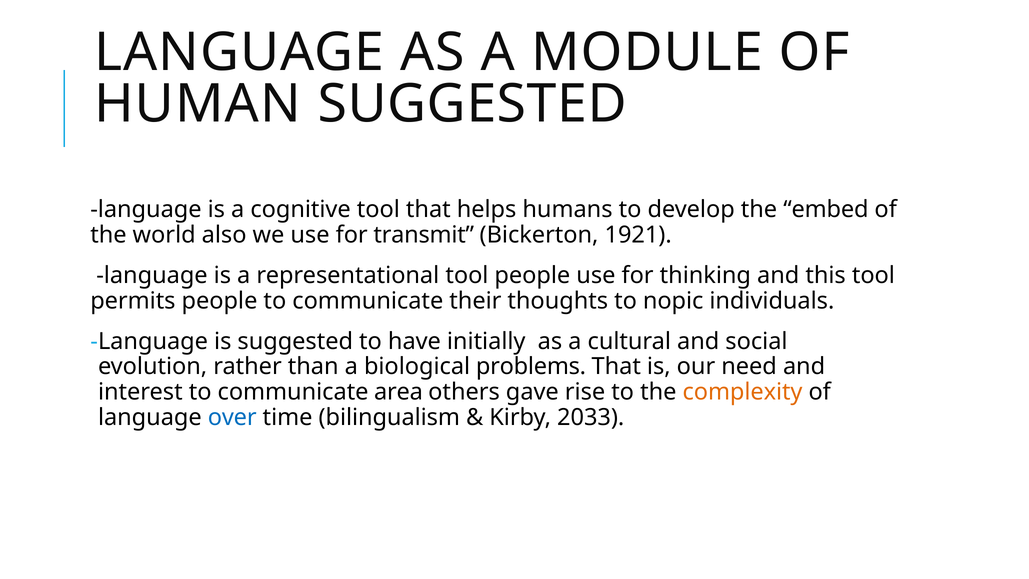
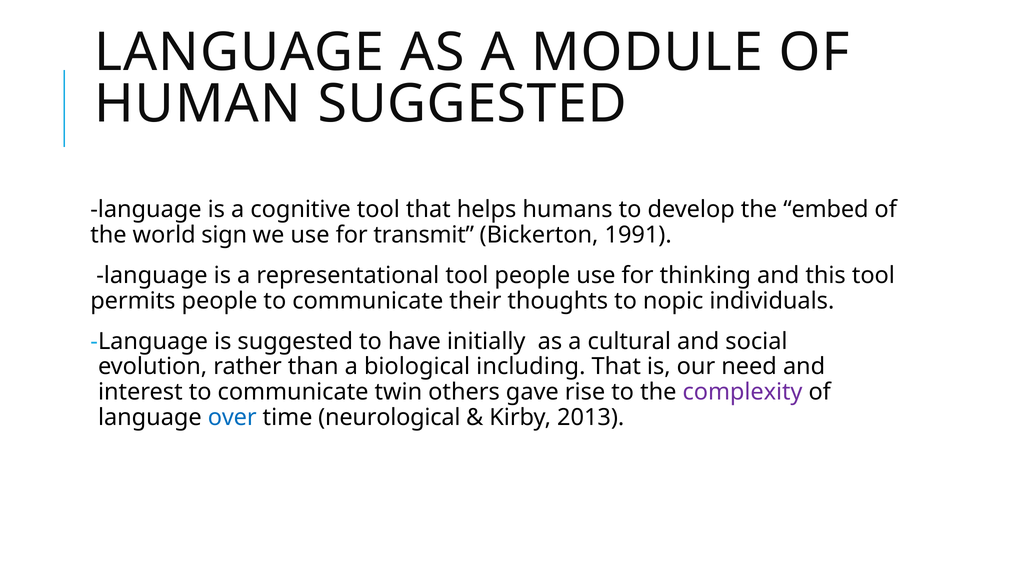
also: also -> sign (224, 235)
1921: 1921 -> 1991 (638, 235)
problems: problems -> including (531, 367)
area: area -> twin (398, 392)
complexity colour: orange -> purple (743, 392)
bilingualism: bilingualism -> neurological (389, 417)
2033: 2033 -> 2013 (591, 417)
